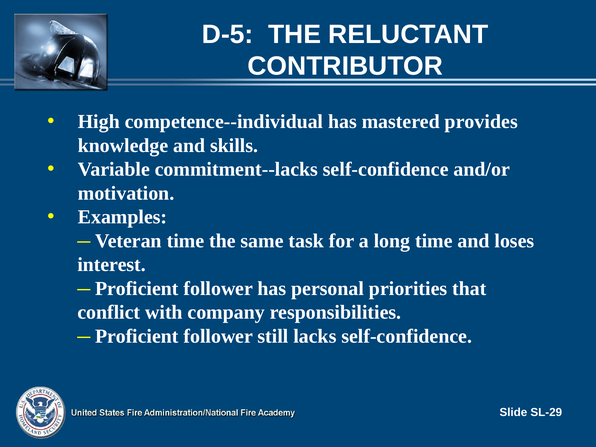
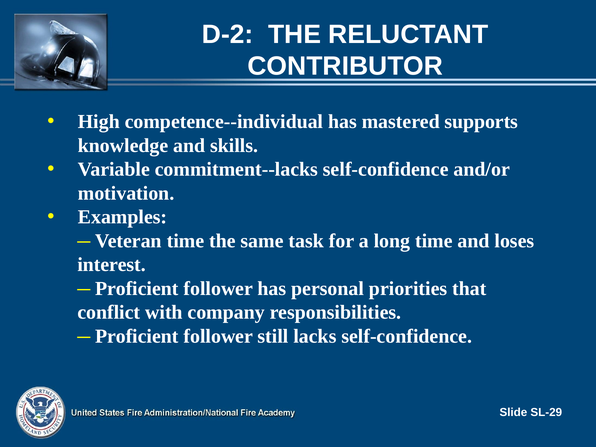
D-5: D-5 -> D-2 (228, 34)
provides: provides -> supports (481, 122)
